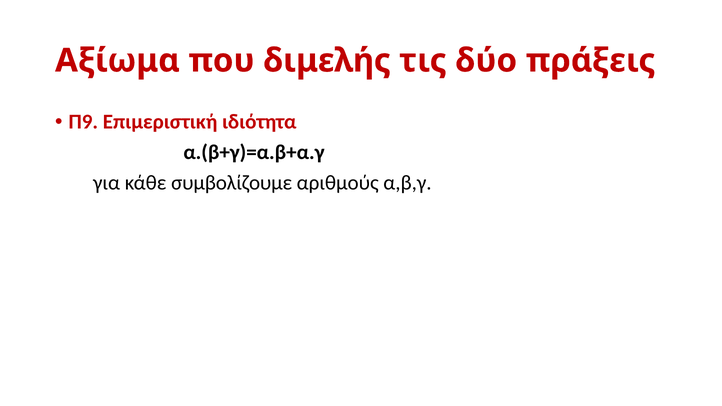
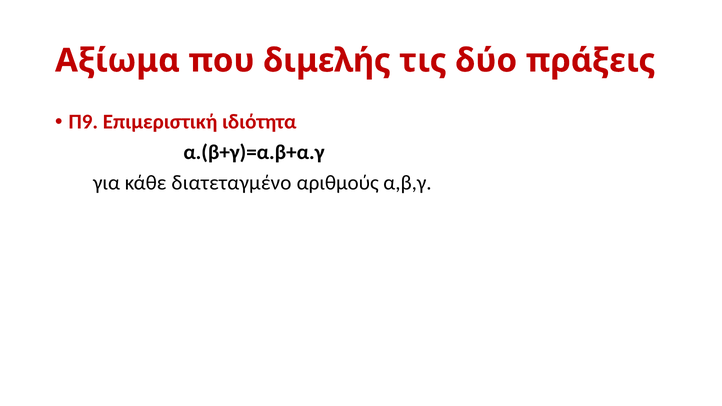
συμβολίζουμε: συμβολίζουμε -> διατεταγμένο (231, 183)
